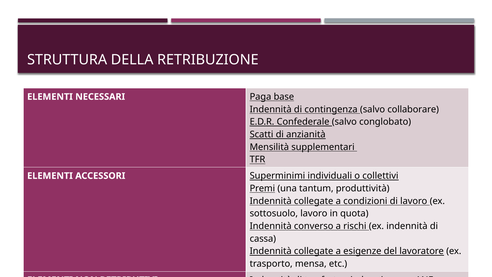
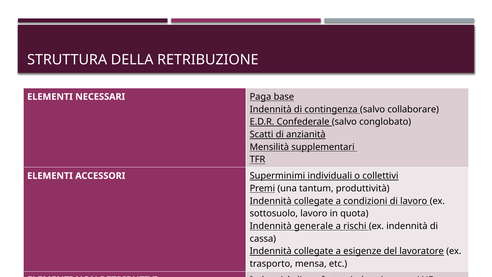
converso: converso -> generale (314, 226)
